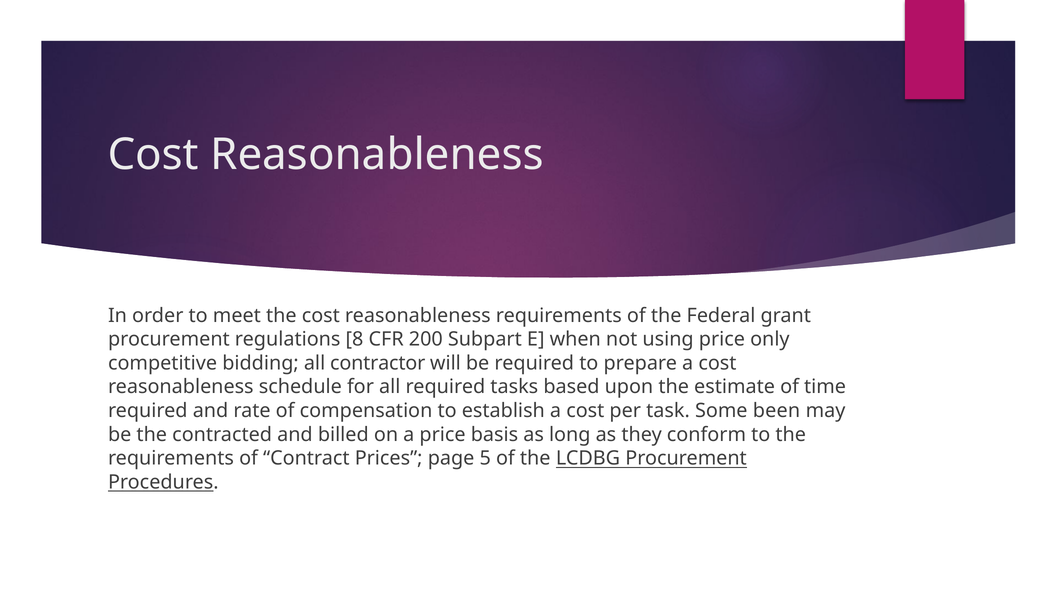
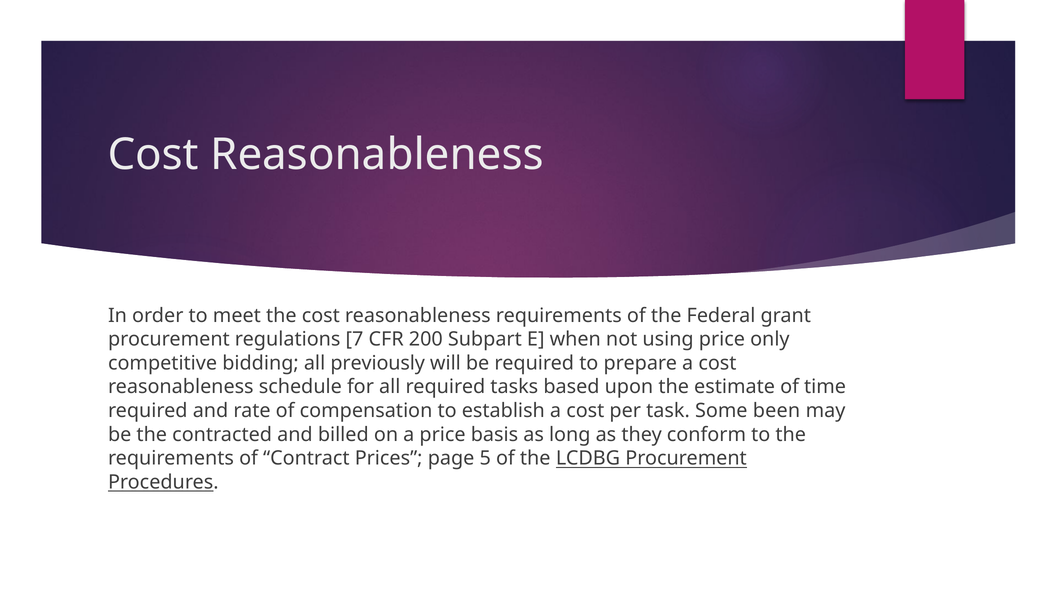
8: 8 -> 7 (355, 339)
contractor: contractor -> previously (378, 363)
